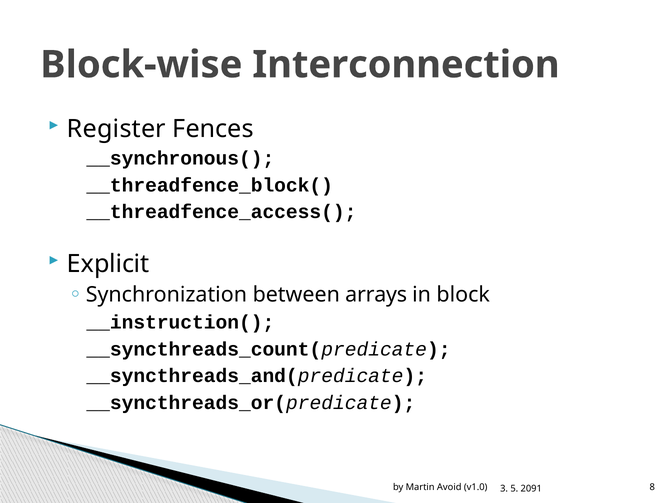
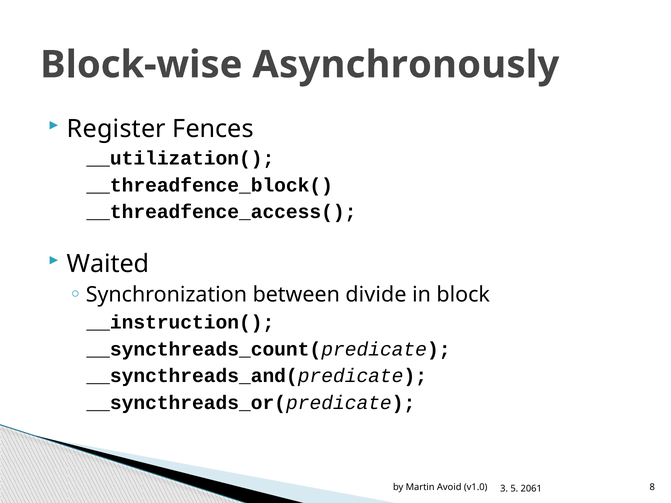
Interconnection: Interconnection -> Asynchronously (406, 65)
__synchronous(: __synchronous( -> __utilization( (180, 159)
Explicit: Explicit -> Waited (108, 264)
arrays: arrays -> divide (376, 295)
2091: 2091 -> 2061 (531, 489)
